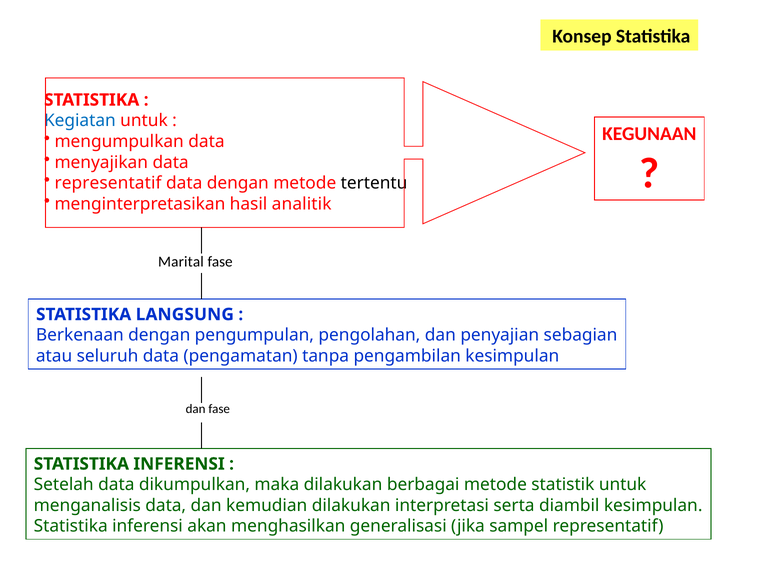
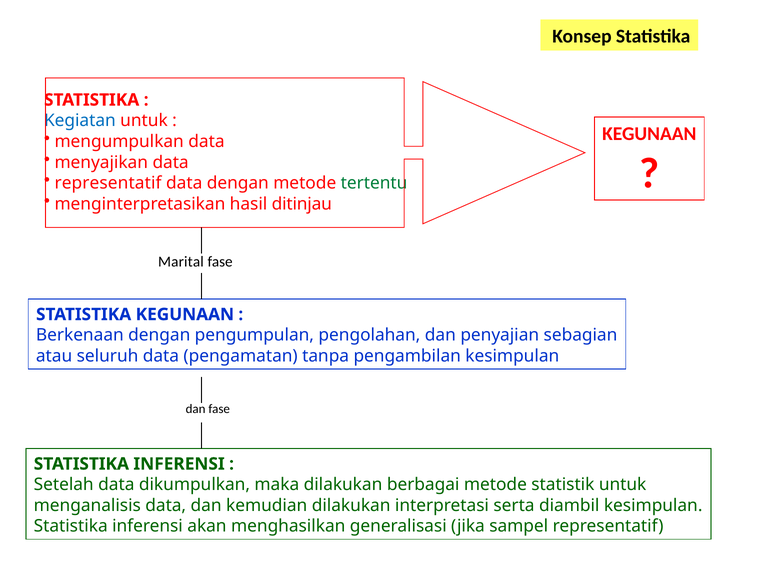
tertentu colour: black -> green (374, 183)
analitik: analitik -> ditinjau (302, 204)
STATISTIKA LANGSUNG: LANGSUNG -> KEGUNAAN (185, 314)
